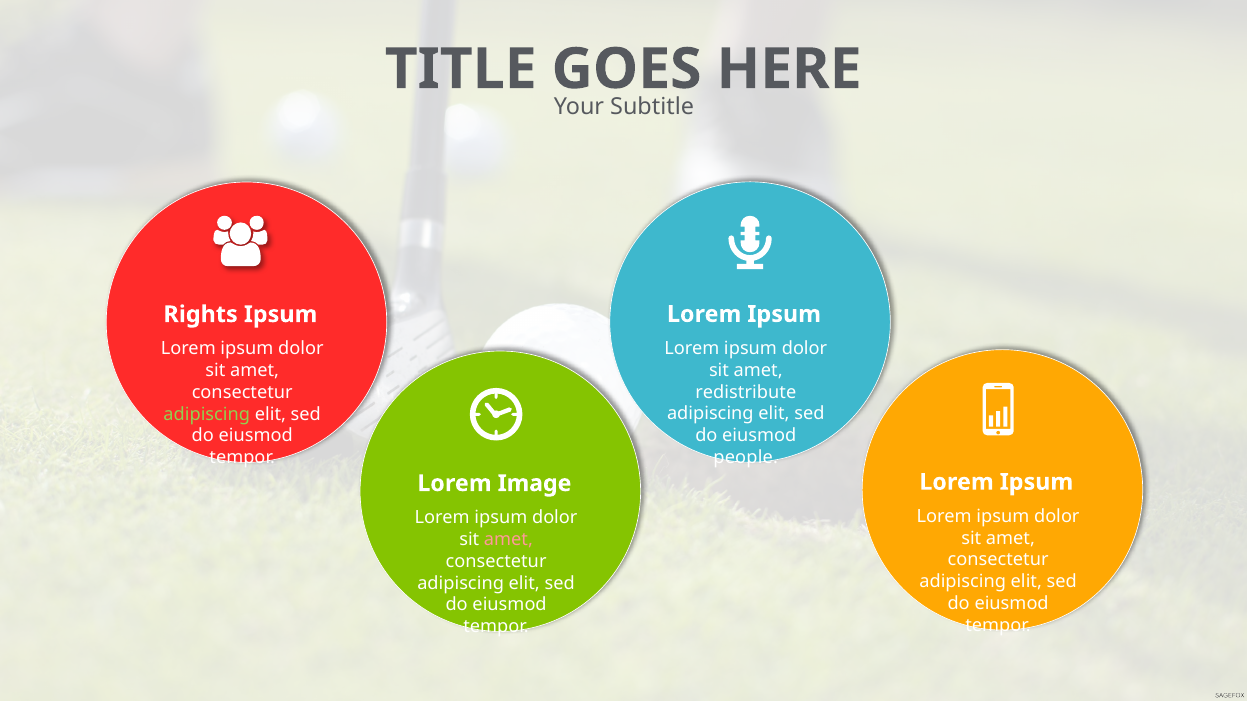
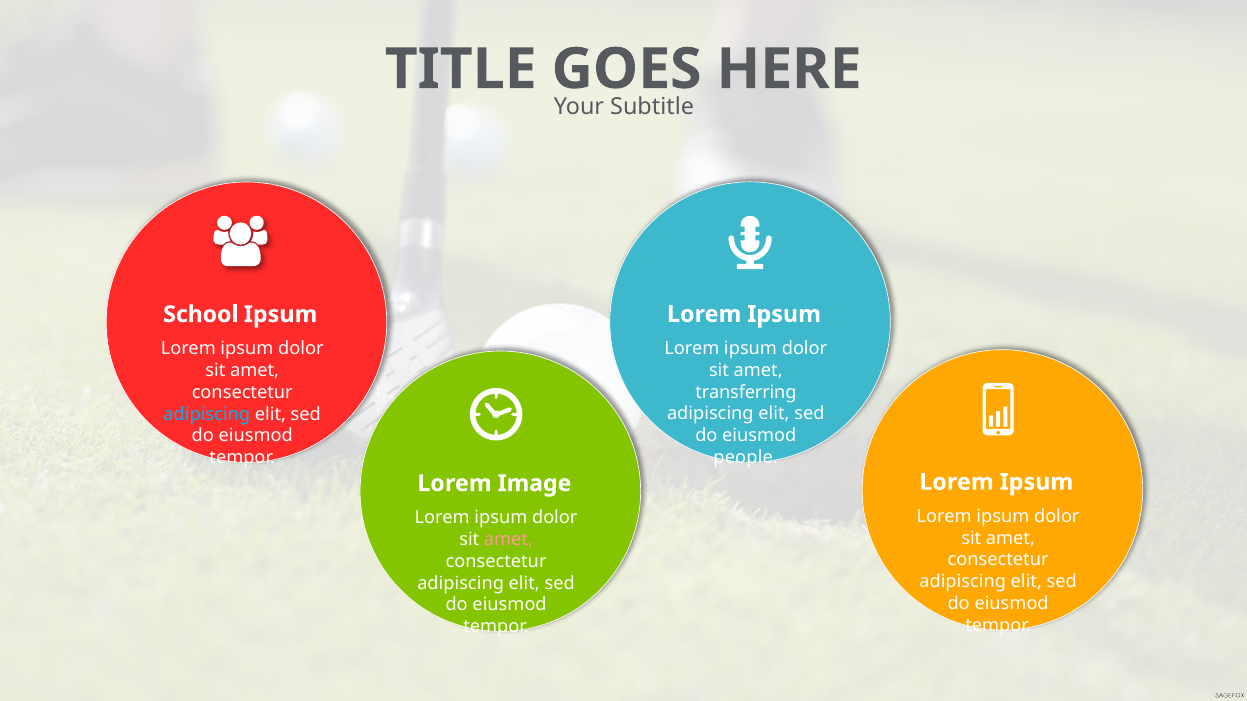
Rights: Rights -> School (201, 315)
redistribute: redistribute -> transferring (746, 392)
adipiscing colour: light green -> light blue (207, 414)
